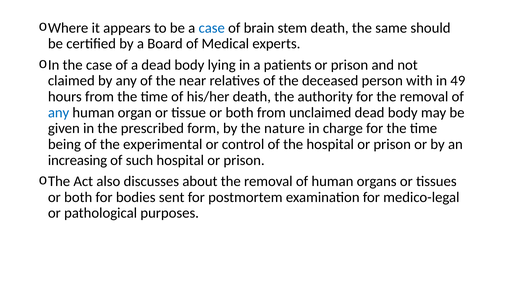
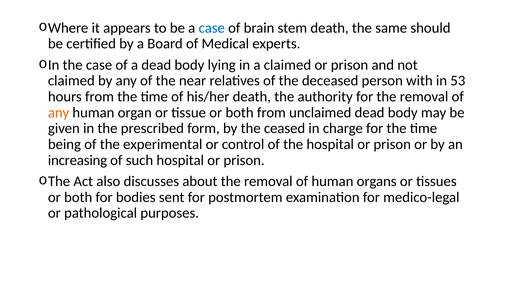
a patients: patients -> claimed (287, 65)
49: 49 -> 53 (458, 81)
any colour: blue -> orange (59, 113)
nature: nature -> ceased (285, 128)
